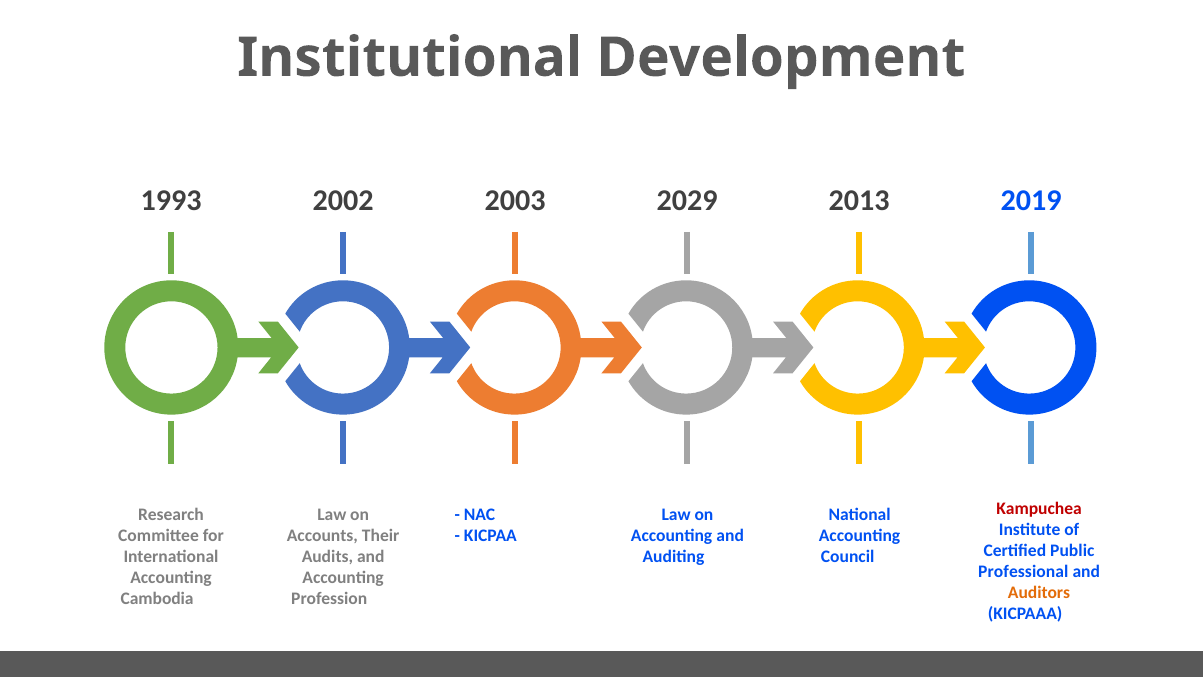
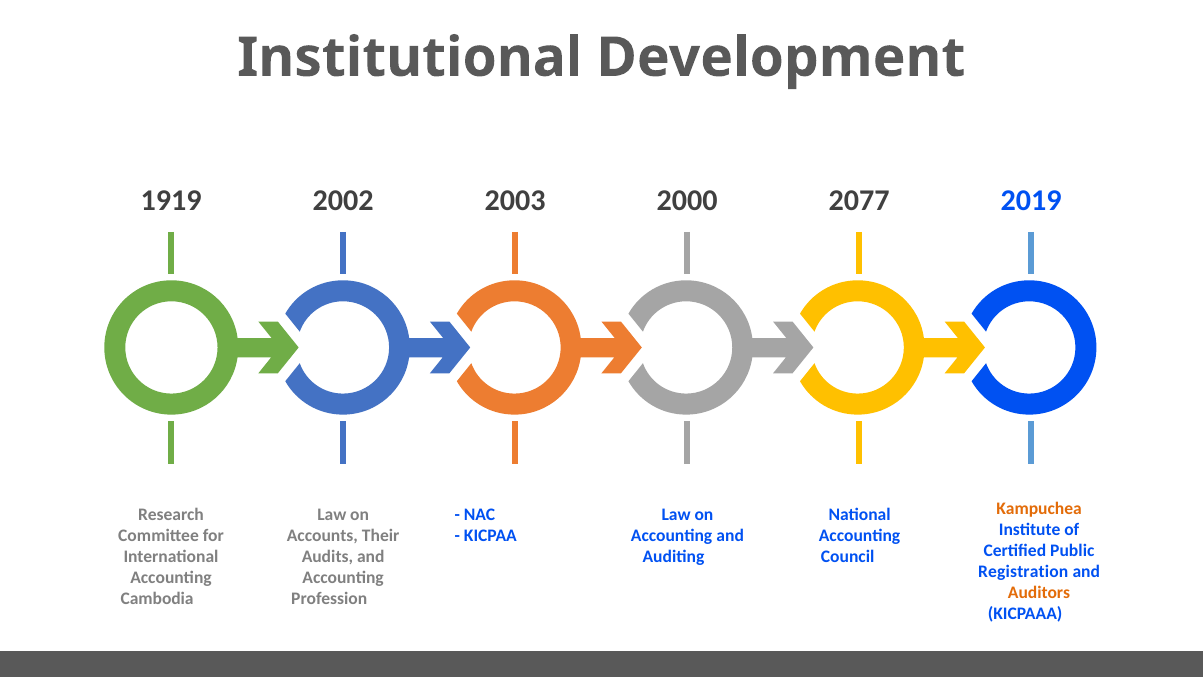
1993: 1993 -> 1919 (171, 200)
2029: 2029 -> 2000 (687, 200)
2013: 2013 -> 2077 (859, 200)
Kampuchea colour: red -> orange (1039, 508)
Professional: Professional -> Registration (1023, 572)
